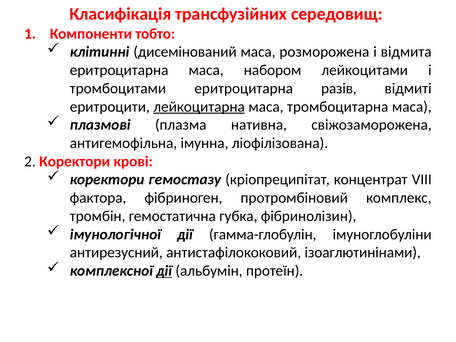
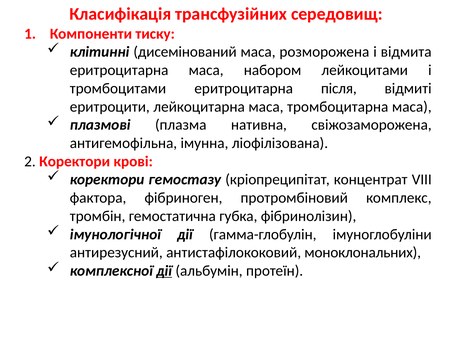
тобто: тобто -> тиску (155, 34)
разів: разів -> після (339, 88)
лейкоцитарна underline: present -> none (199, 107)
ізоаглютинінами: ізоаглютинінами -> моноклональних (363, 253)
